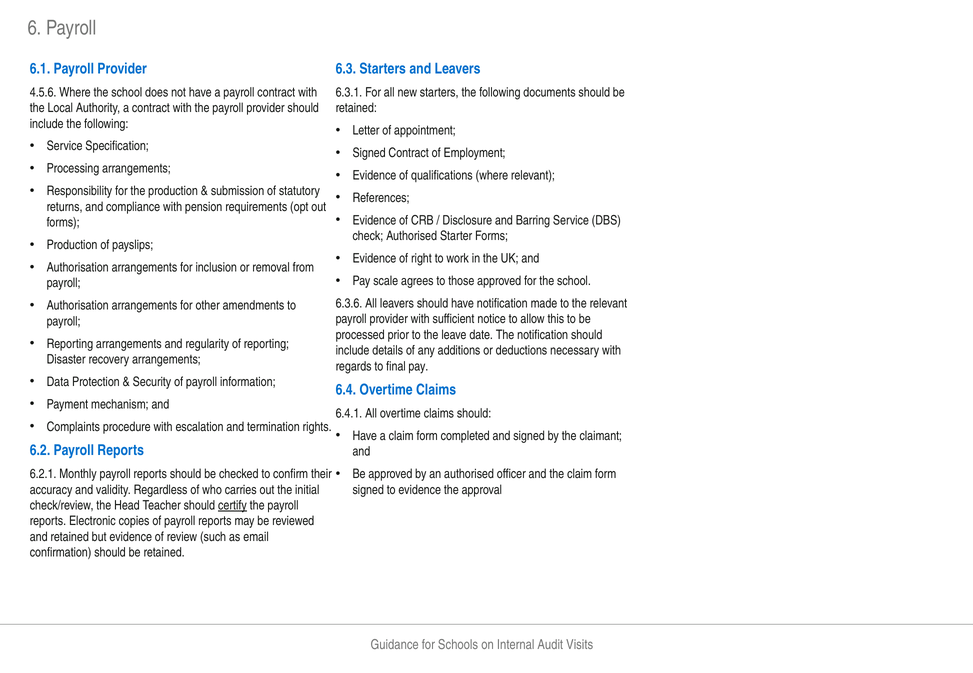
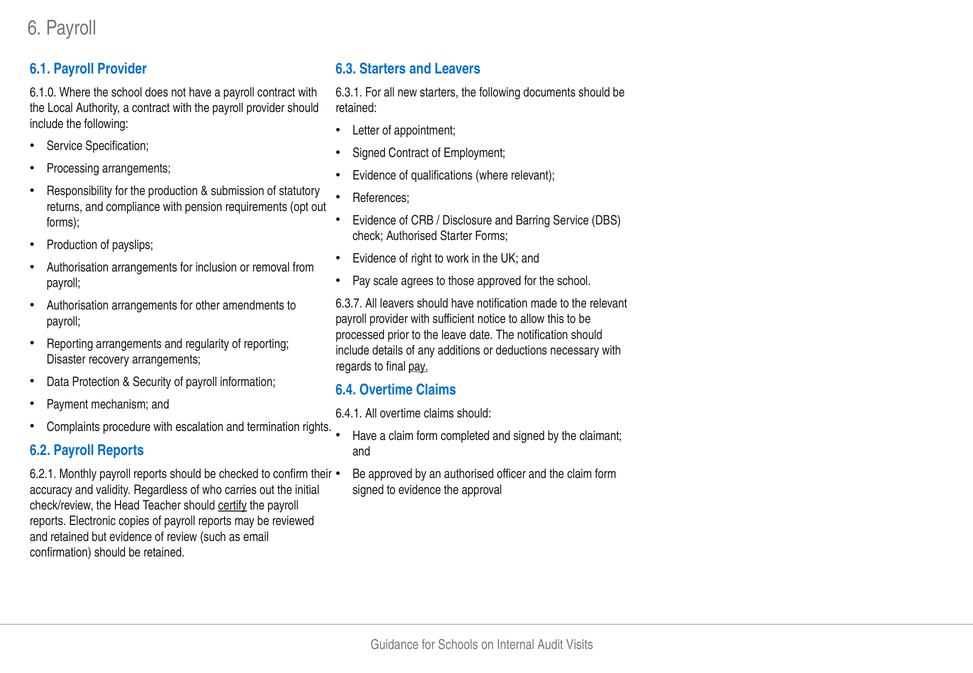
4.5.6: 4.5.6 -> 6.1.0 (43, 92)
6.3.6: 6.3.6 -> 6.3.7 (349, 304)
pay underline: none -> present (418, 367)
